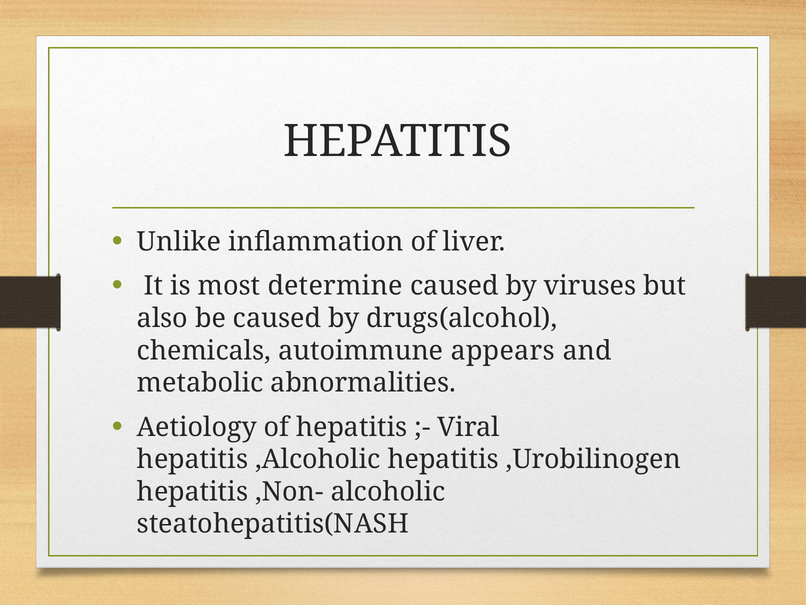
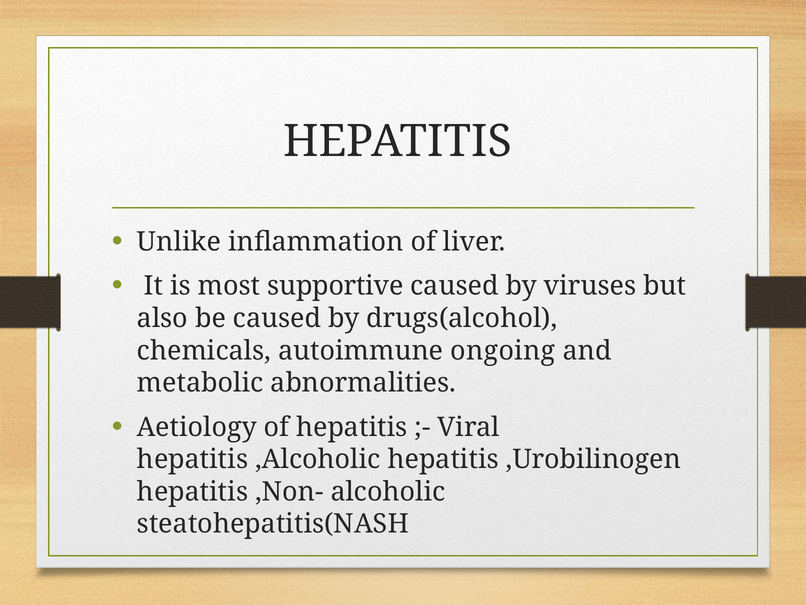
determine: determine -> supportive (335, 286)
appears: appears -> ongoing (503, 350)
